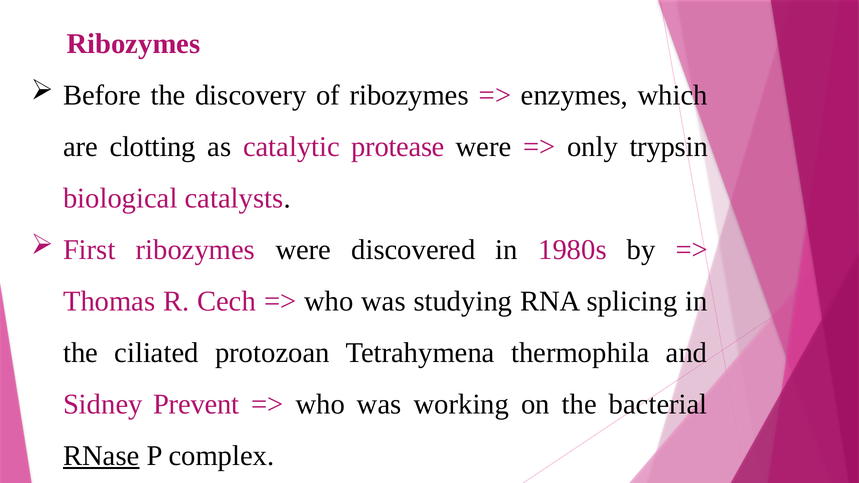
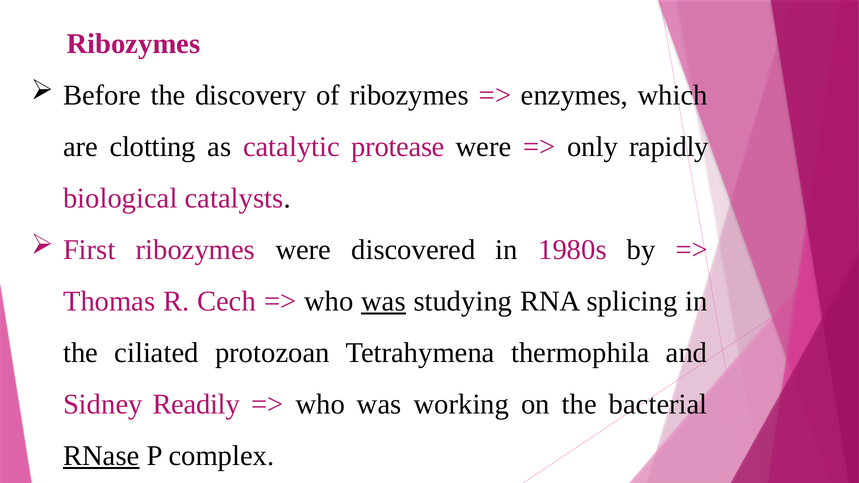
trypsin: trypsin -> rapidly (669, 147)
was underline: none -> present (384, 301)
Prevent: Prevent -> Readily (196, 404)
